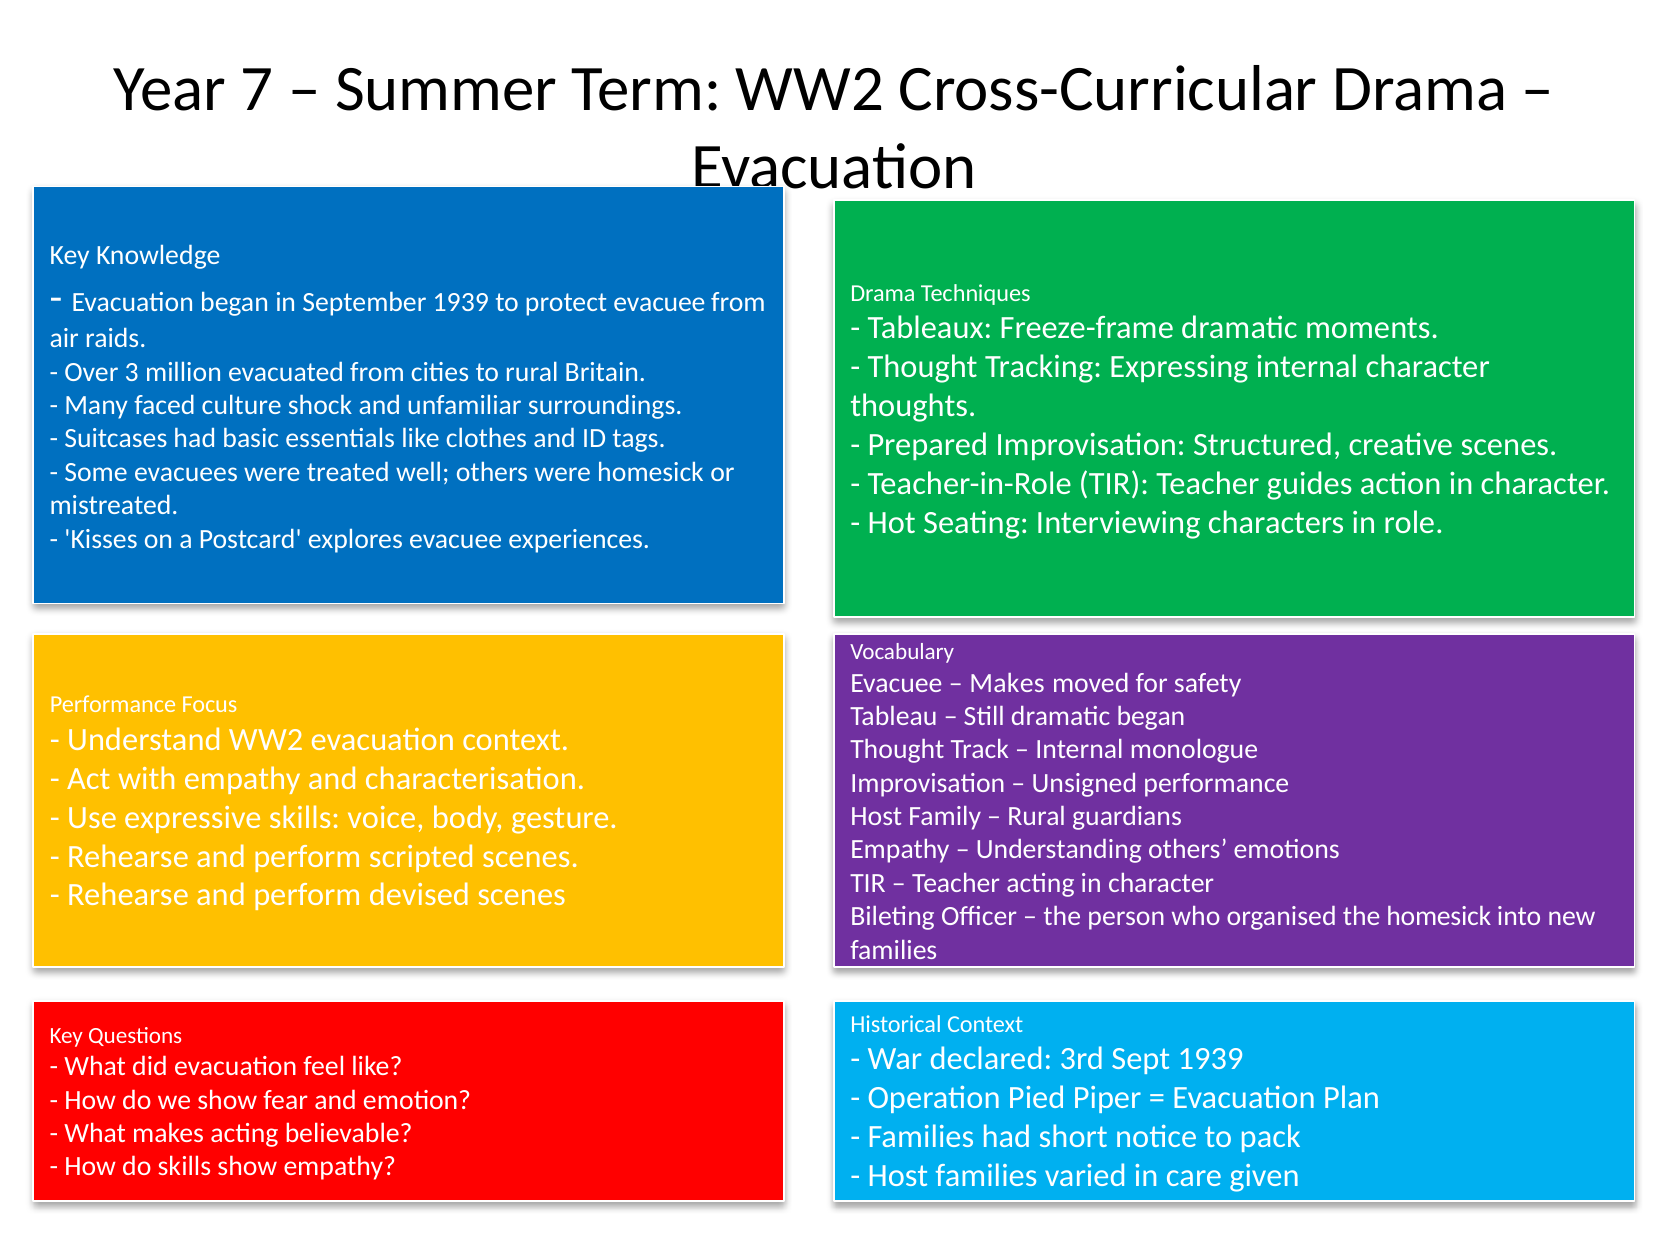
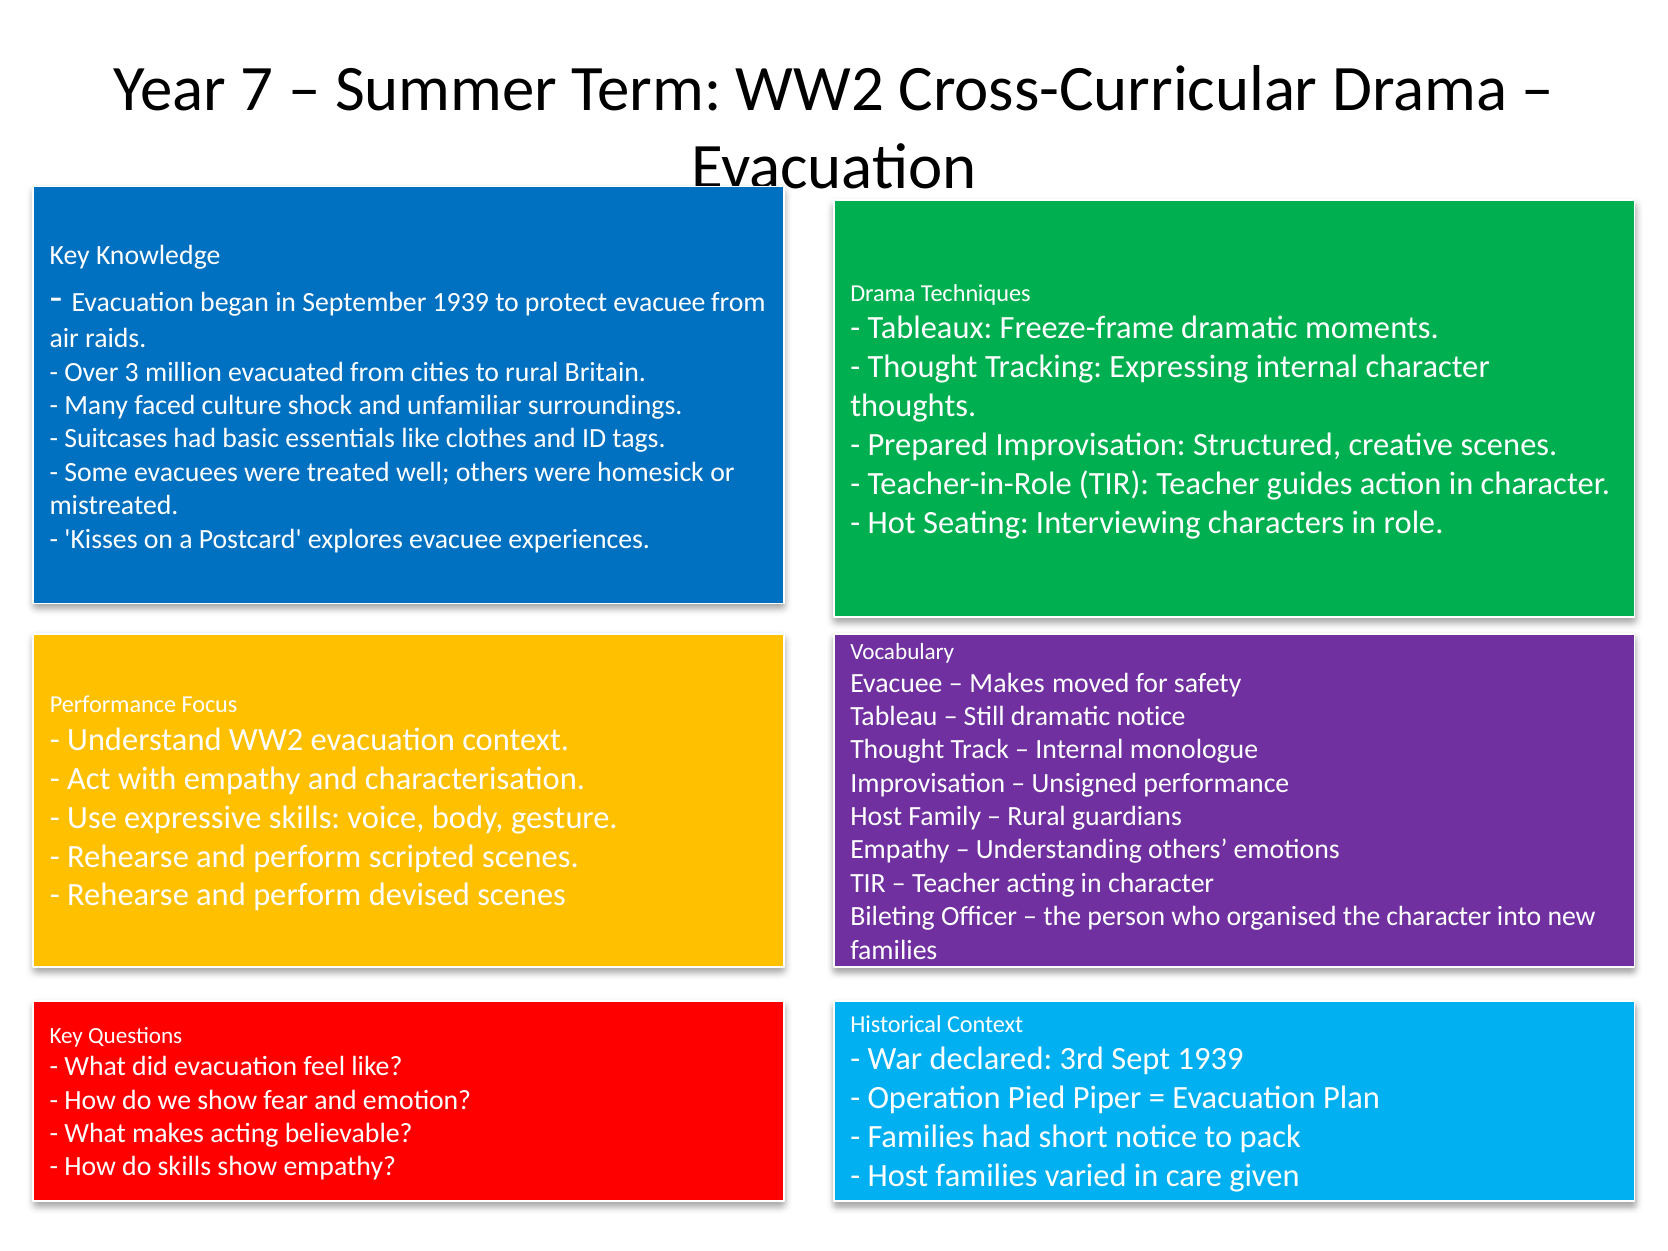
dramatic began: began -> notice (1151, 716)
the homesick: homesick -> character (1439, 917)
